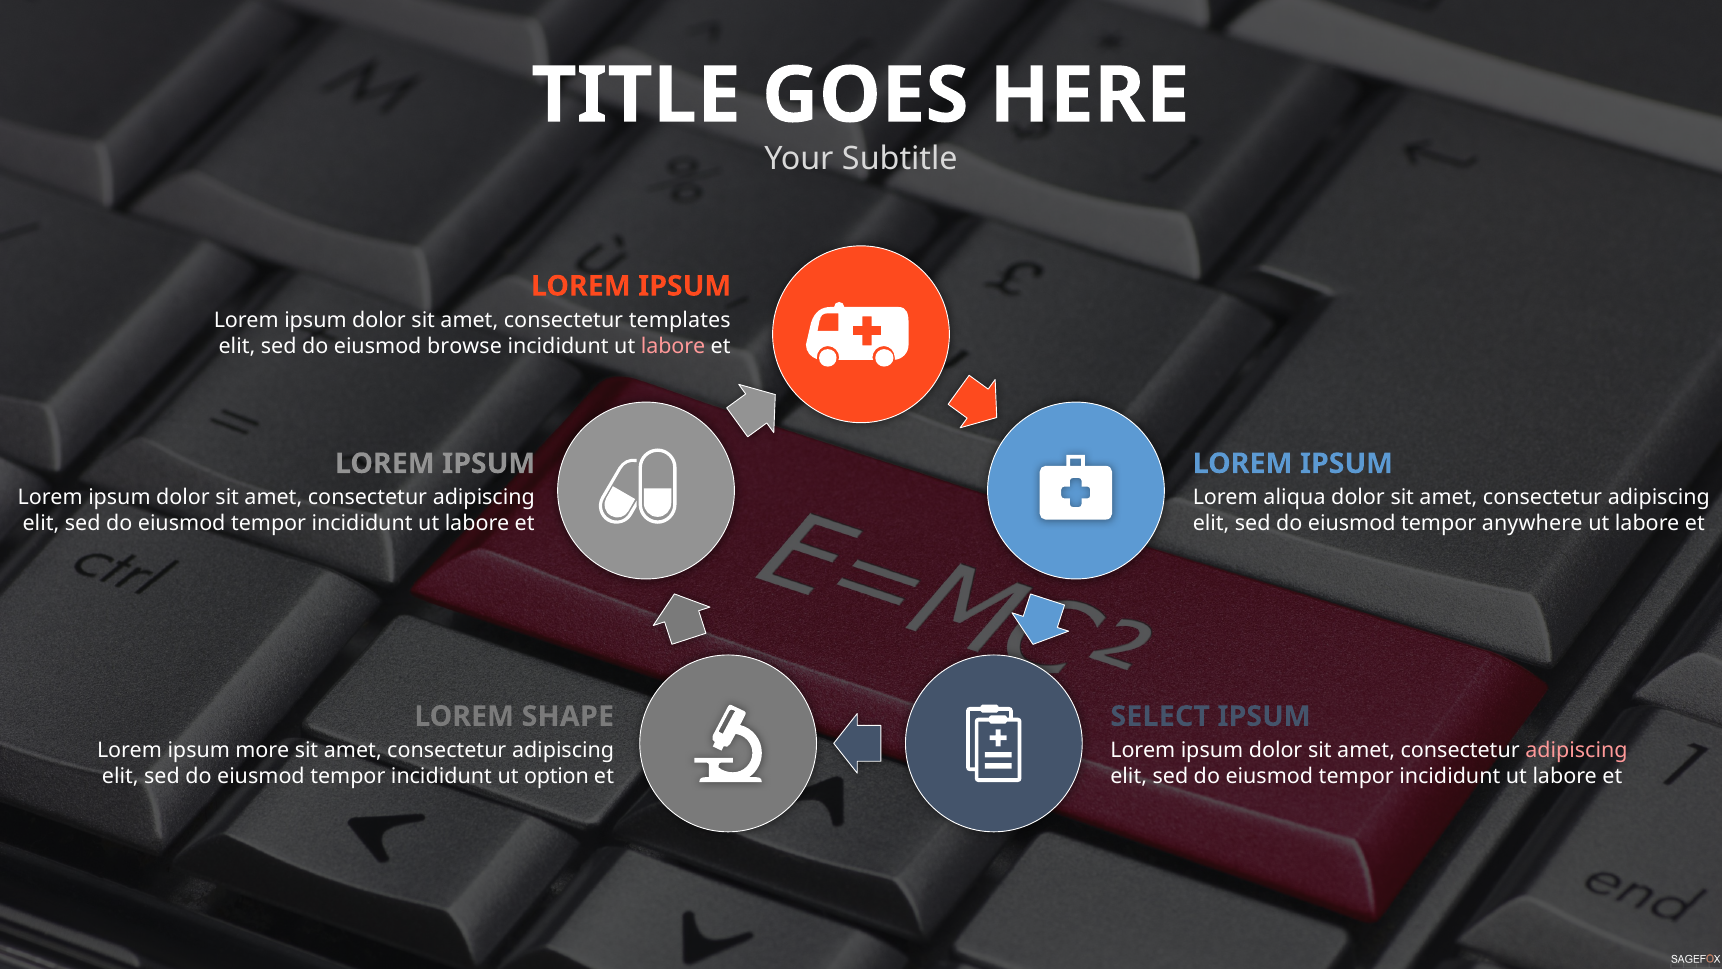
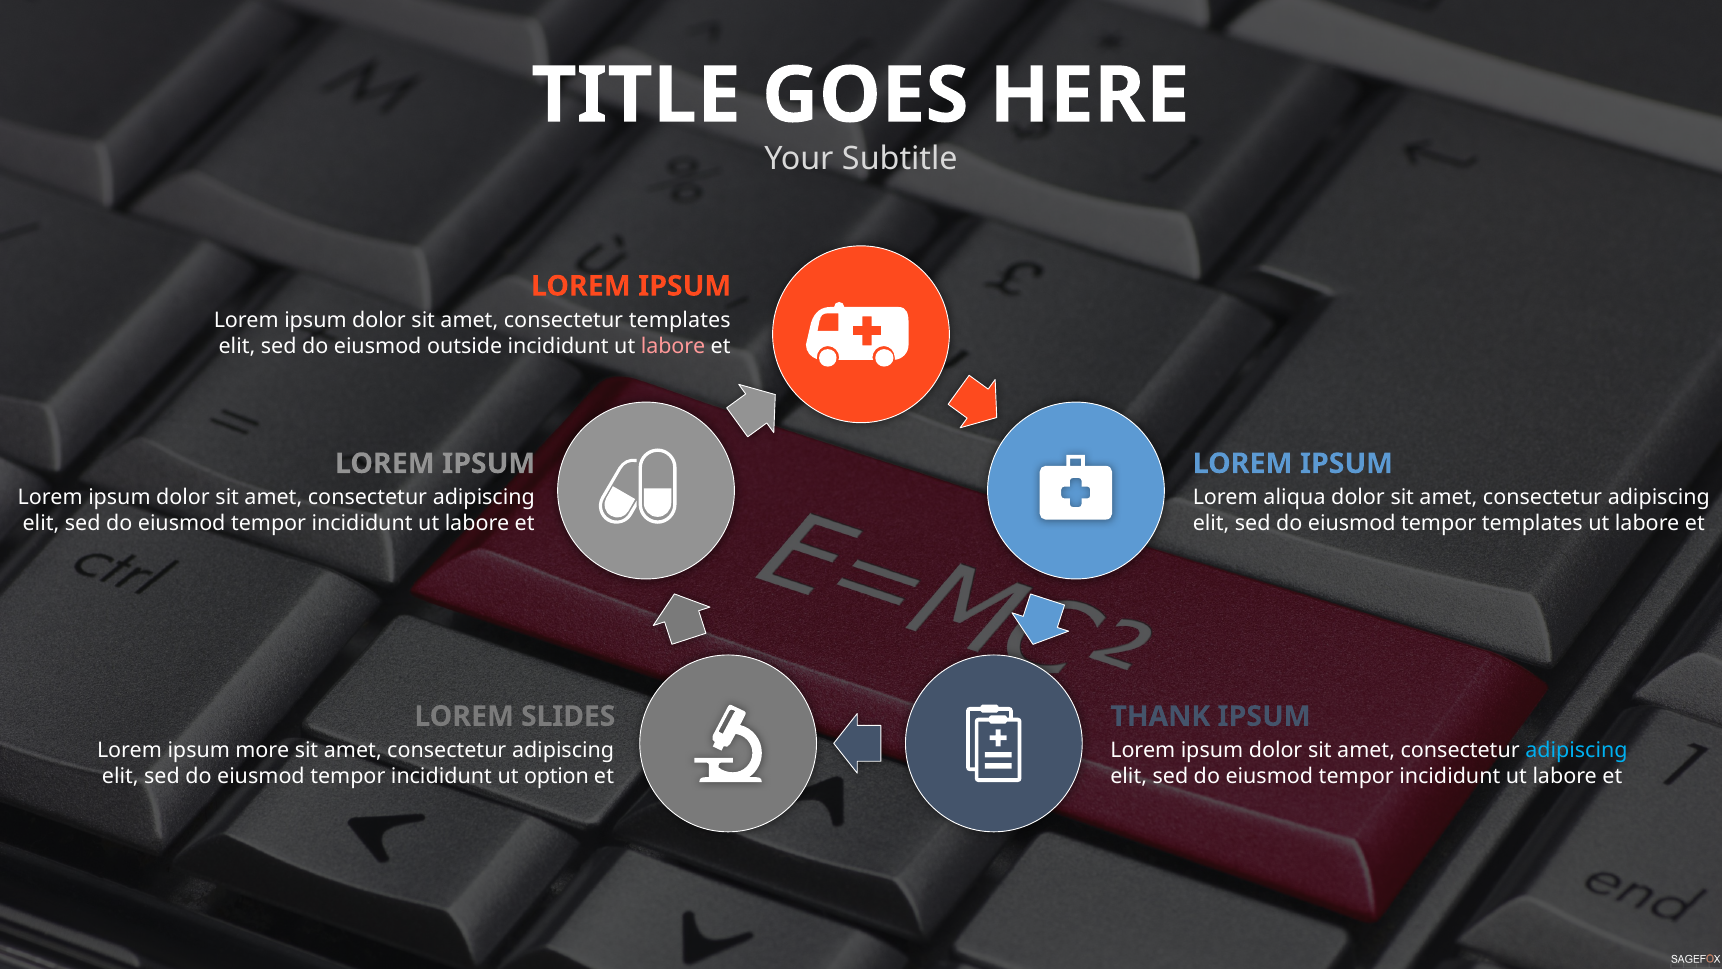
browse: browse -> outside (465, 346)
tempor anywhere: anywhere -> templates (1532, 523)
SHAPE: SHAPE -> SLIDES (568, 716)
SELECT: SELECT -> THANK (1160, 716)
adipiscing colour: pink -> light blue (1576, 750)
